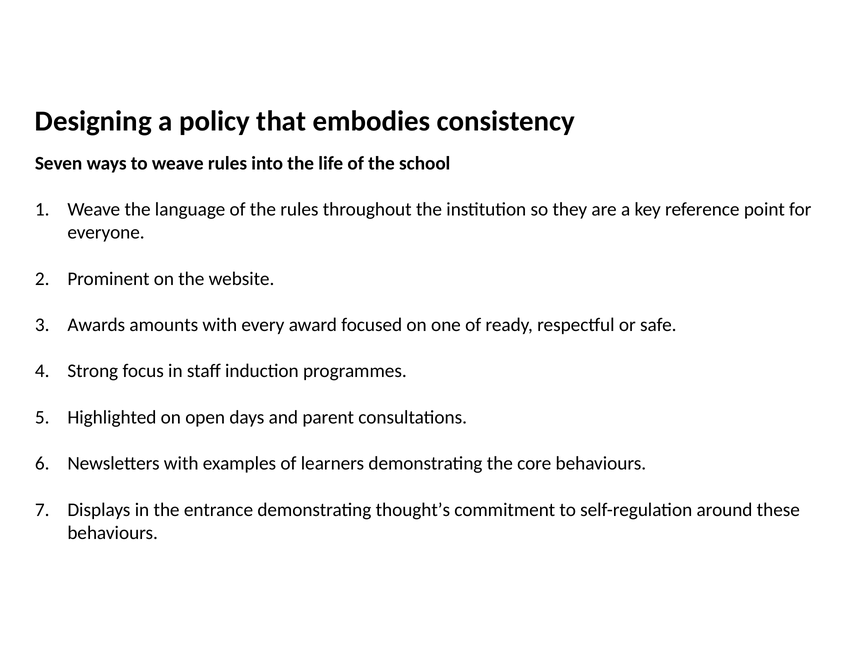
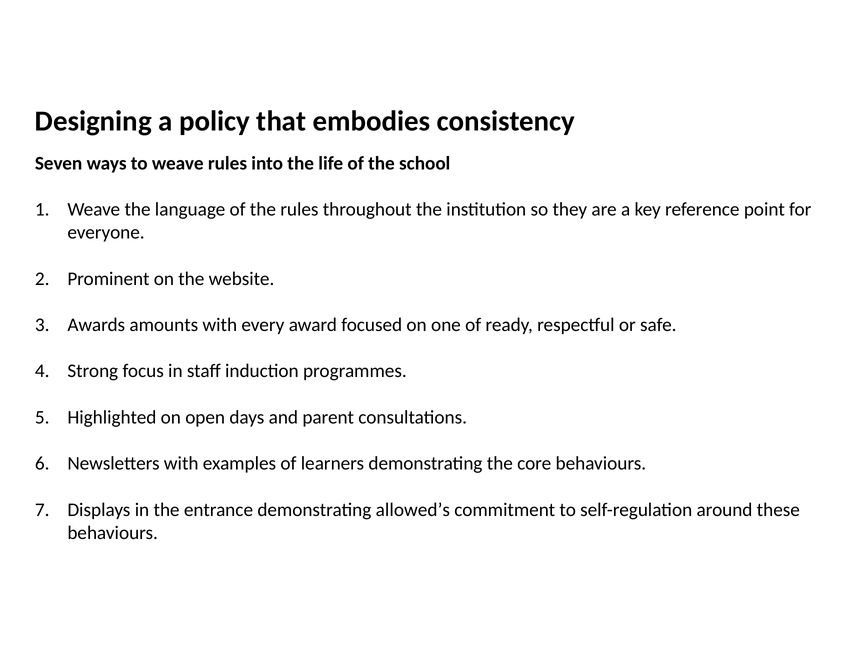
thought’s: thought’s -> allowed’s (413, 510)
